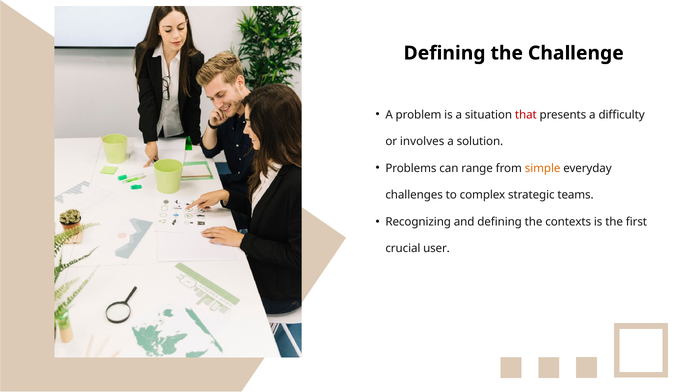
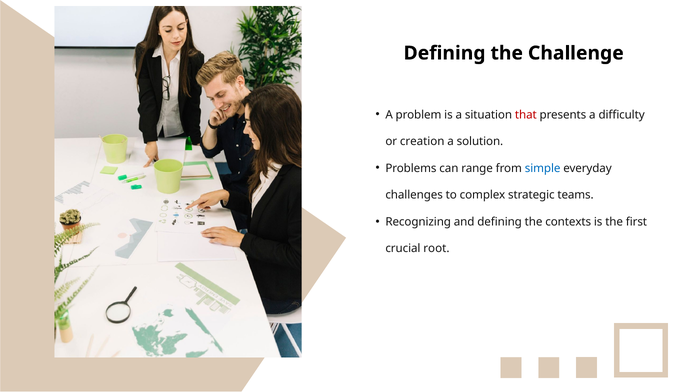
involves: involves -> creation (422, 141)
simple colour: orange -> blue (543, 168)
user: user -> root (436, 248)
